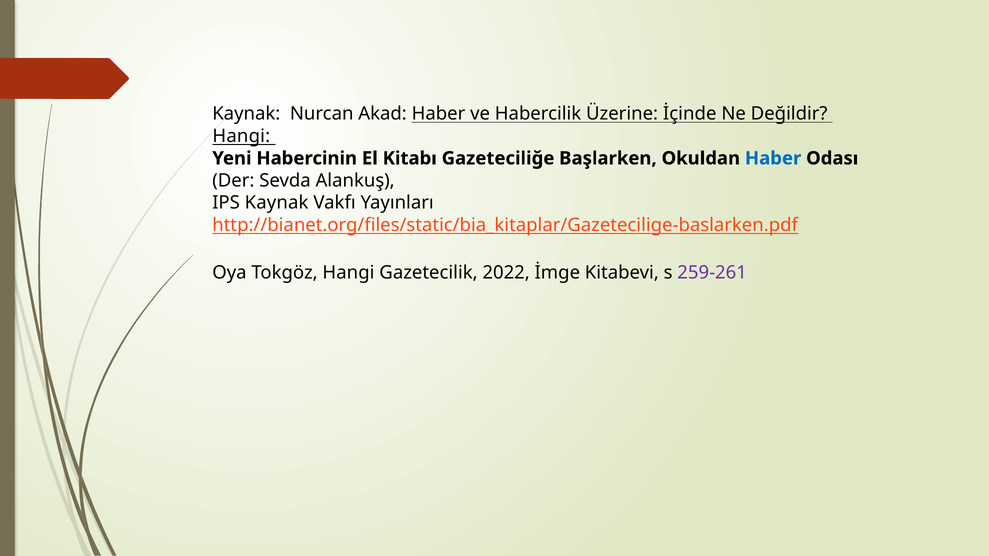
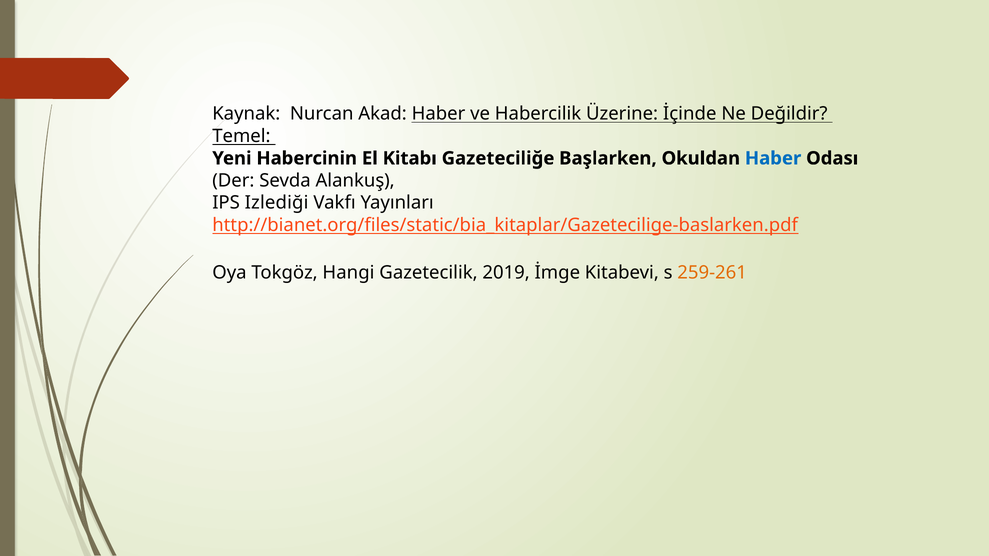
Hangi: Hangi -> Temel (241, 136)
IPS Kaynak: Kaynak -> Izlediği (277, 203)
2022: 2022 -> 2019 (506, 273)
259-261 colour: purple -> orange (712, 273)
